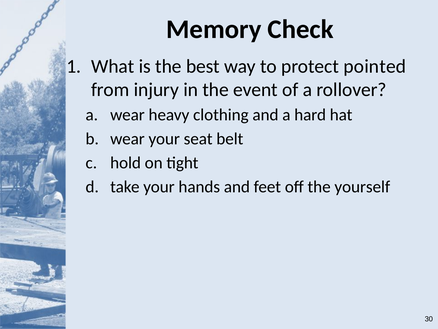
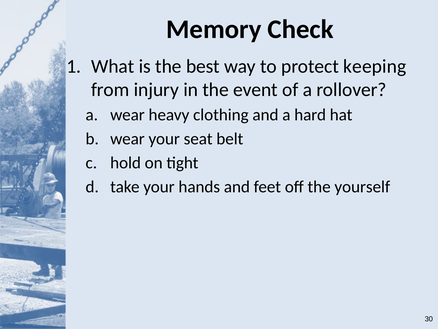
pointed: pointed -> keeping (375, 66)
